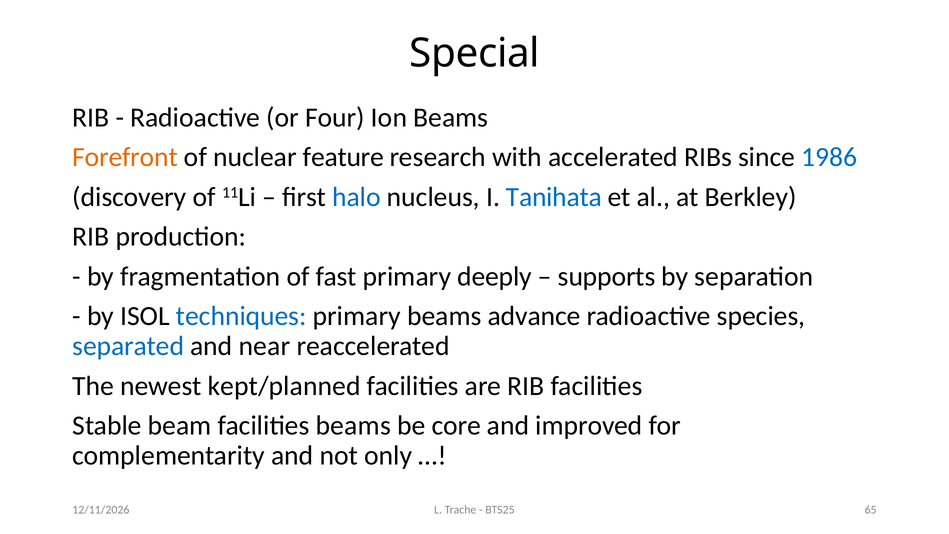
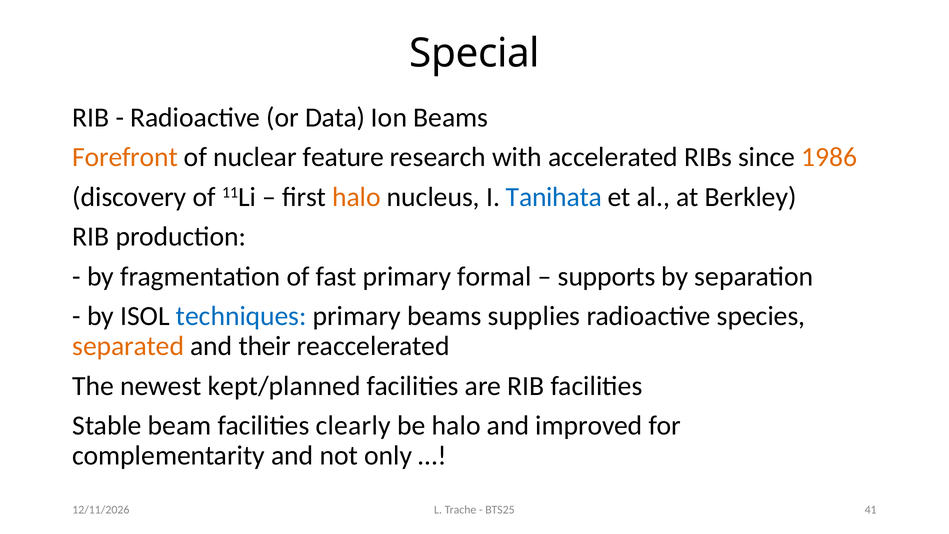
Four: Four -> Data (335, 118)
1986 colour: blue -> orange (829, 157)
halo colour: blue -> orange (356, 197)
deeply: deeply -> formal (494, 276)
advance: advance -> supplies (534, 316)
separated colour: blue -> orange (128, 346)
near: near -> their (265, 346)
facilities beams: beams -> clearly (353, 426)
be core: core -> halo (456, 426)
65: 65 -> 41 (871, 510)
